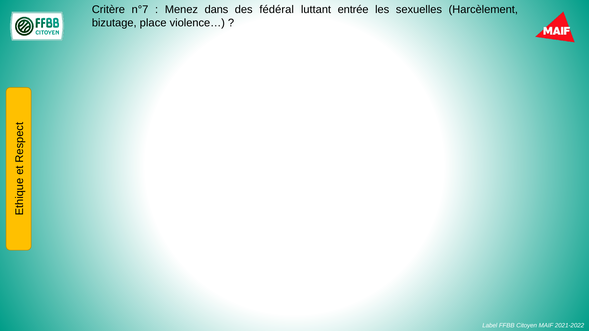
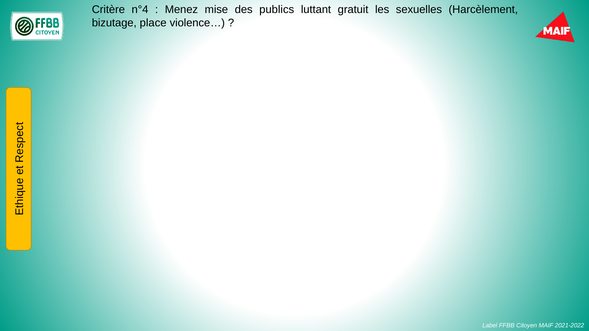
n°7: n°7 -> n°4 (140, 10)
dans: dans -> mise (216, 10)
fédéral: fédéral -> publics (277, 10)
entrée: entrée -> gratuit (353, 10)
